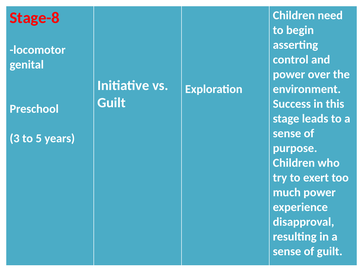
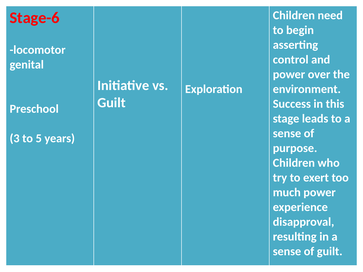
Stage-8: Stage-8 -> Stage-6 (35, 18)
